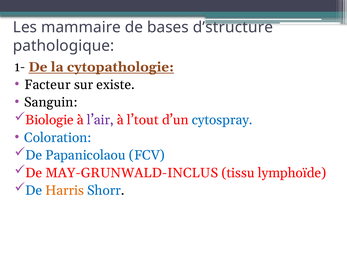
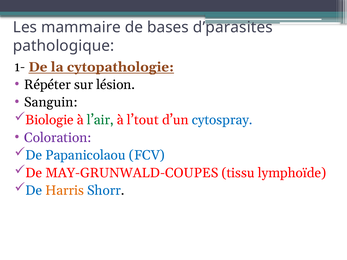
d’structure: d’structure -> d’parasites (233, 27)
Facteur: Facteur -> Répéter (48, 85)
existe: existe -> lésion (116, 85)
l’air colour: purple -> green (100, 120)
Coloration colour: blue -> purple (58, 138)
MAY-GRUNWALD-INCLUS: MAY-GRUNWALD-INCLUS -> MAY-GRUNWALD-COUPES (132, 173)
